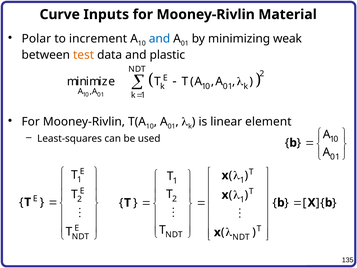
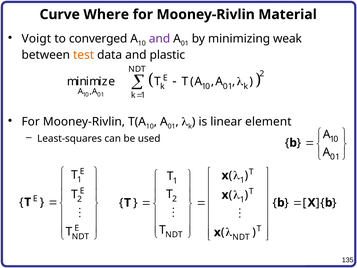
Inputs: Inputs -> Where (106, 14)
Polar: Polar -> Voigt (36, 39)
increment: increment -> converged (98, 39)
and colour: blue -> purple (159, 39)
